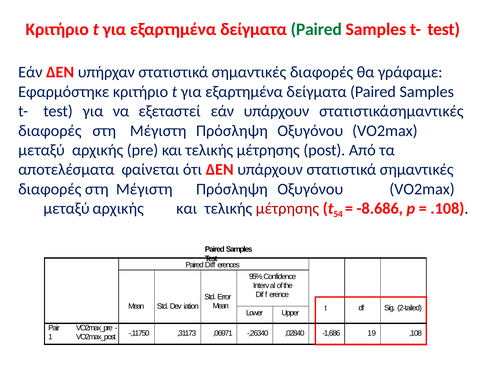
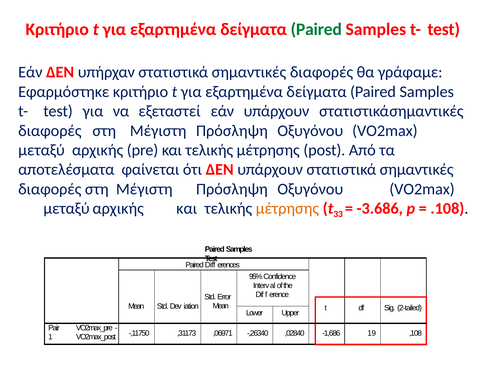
μέτρησης colour: red -> orange (287, 208)
54: 54 -> 33 (338, 214)
-8.686: -8.686 -> -3.686 (380, 208)
